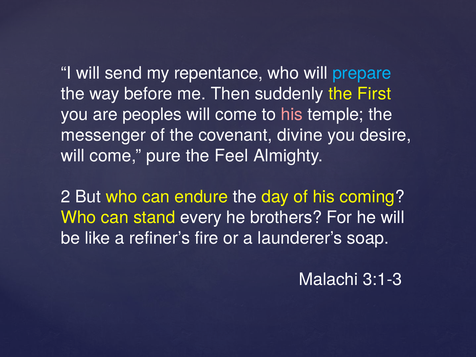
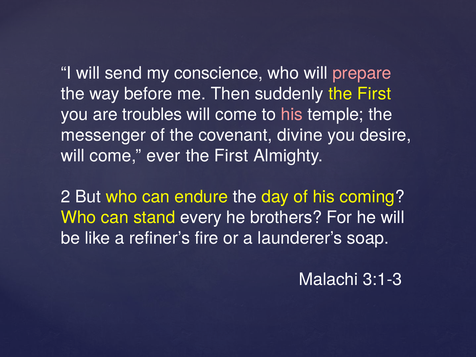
repentance: repentance -> conscience (219, 73)
prepare colour: light blue -> pink (362, 73)
peoples: peoples -> troubles (152, 114)
pure: pure -> ever (163, 156)
Feel: Feel -> First (231, 156)
